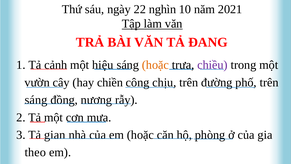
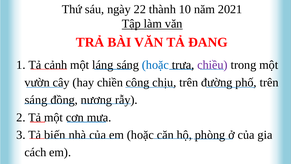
nghìn: nghìn -> thành (162, 9)
hiệu: hiệu -> láng (103, 65)
hoặc colour: orange -> blue (155, 65)
gian: gian -> biến (55, 135)
theo: theo -> cách (35, 152)
